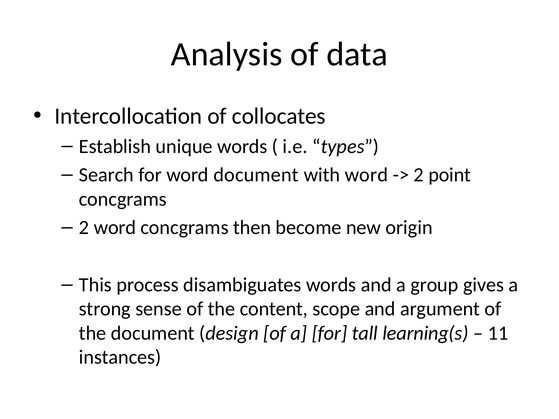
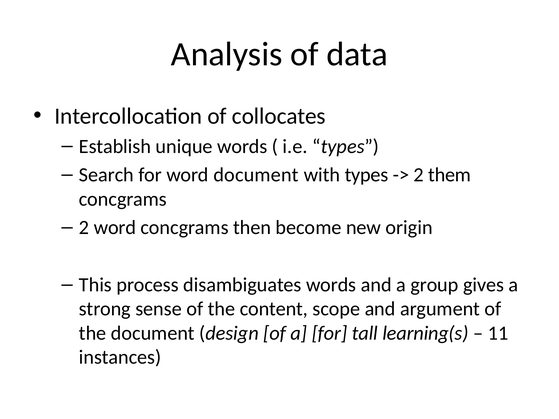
with word: word -> types (367, 175)
point: point -> them (450, 175)
